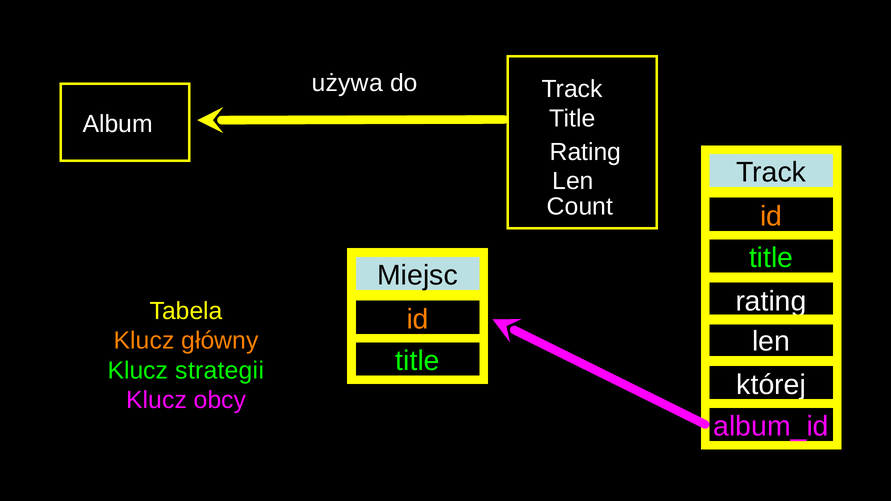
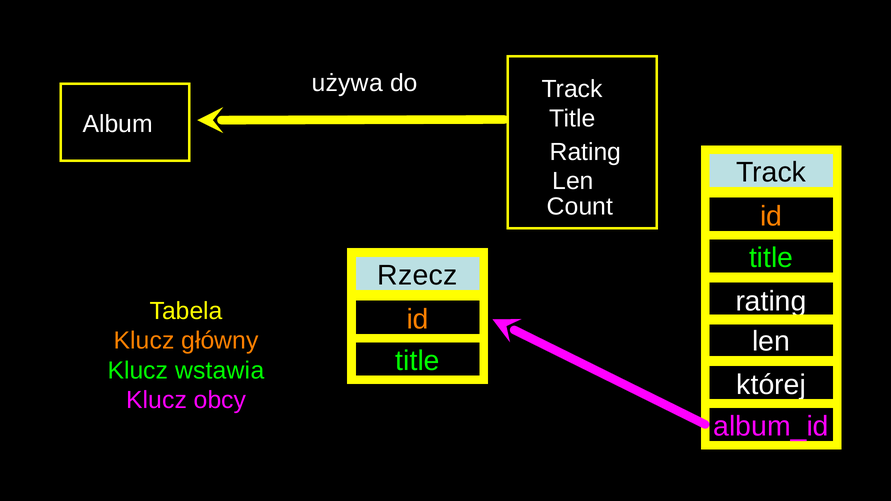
Miejsc: Miejsc -> Rzecz (417, 276)
strategii: strategii -> wstawia (220, 371)
